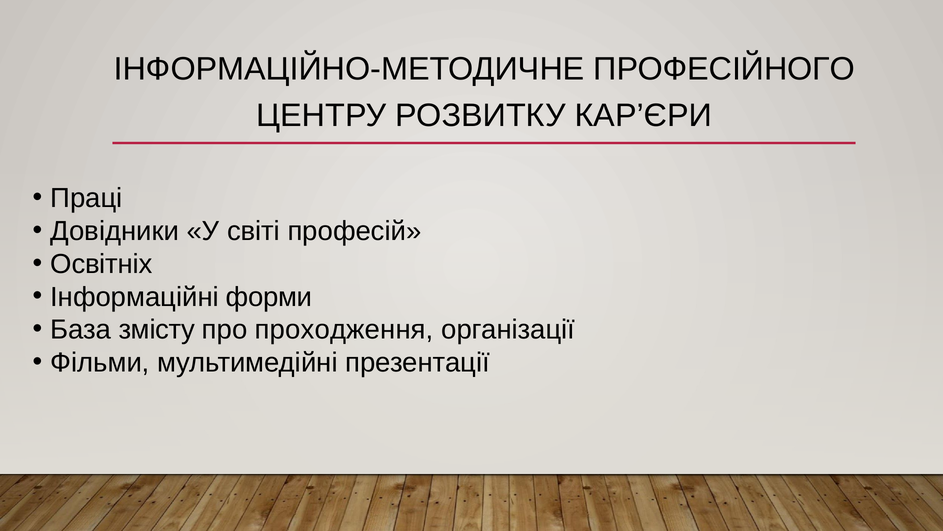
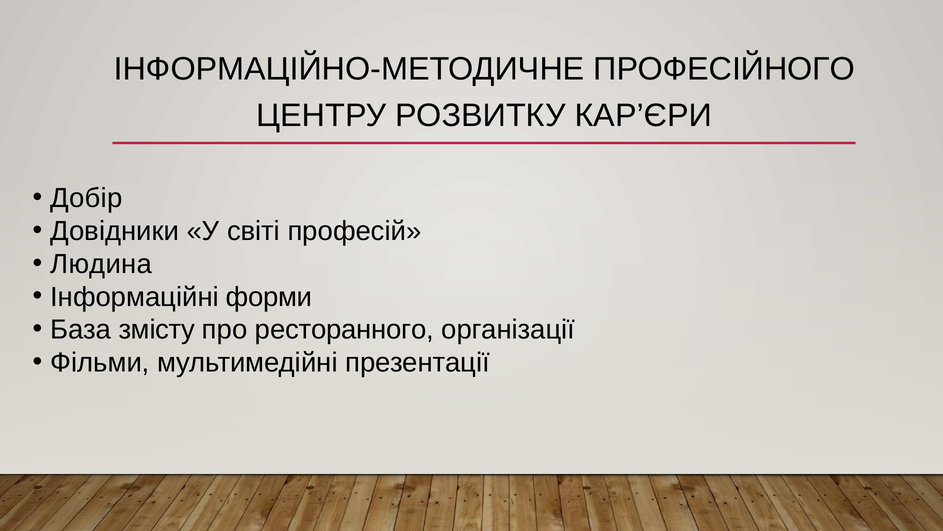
Праці: Праці -> Добір (86, 198)
Освітніх: Освітніх -> Людина (101, 264)
проходження: проходження -> ресторанного (344, 330)
